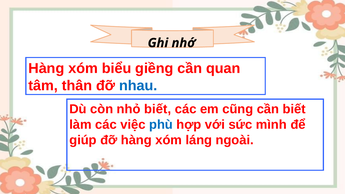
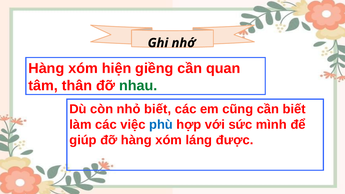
biểu: biểu -> hiện (117, 68)
nhau colour: blue -> green (138, 86)
ngoài: ngoài -> được (235, 140)
